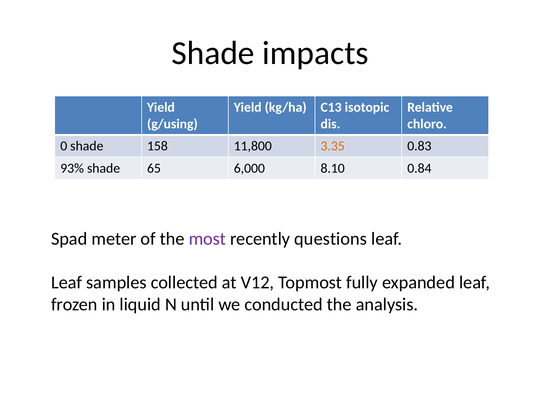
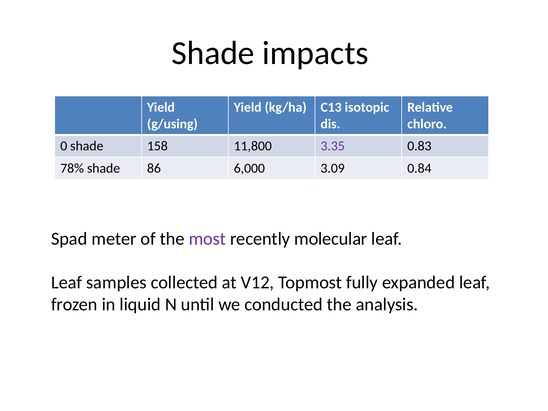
3.35 colour: orange -> purple (333, 146)
93%: 93% -> 78% (72, 168)
65: 65 -> 86 (154, 168)
8.10: 8.10 -> 3.09 (333, 168)
questions: questions -> molecular (331, 239)
